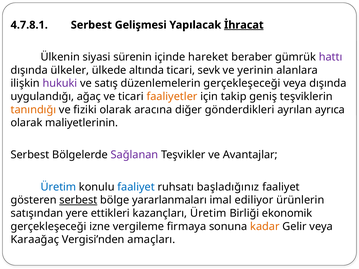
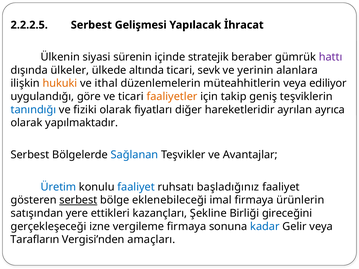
4.7.8.1: 4.7.8.1 -> 2.2.2.5 (29, 25)
İhracat underline: present -> none (244, 25)
hareket: hareket -> stratejik (208, 57)
hukuki colour: purple -> orange (60, 83)
satış: satış -> ithal (106, 83)
düzenlemelerin gerçekleşeceği: gerçekleşeceği -> müteahhitlerin (242, 83)
veya dışında: dışında -> ediliyor (328, 83)
ağaç: ağaç -> göre (89, 97)
tanındığı colour: orange -> blue (33, 110)
aracına: aracına -> fiyatları (153, 110)
gönderdikleri: gönderdikleri -> hareketleridir (240, 110)
maliyetlerinin: maliyetlerinin -> yapılmaktadır (82, 123)
Sağlanan colour: purple -> blue (134, 155)
yararlanmaları: yararlanmaları -> eklenebileceği (169, 200)
imal ediliyor: ediliyor -> firmaya (254, 200)
kazançları Üretim: Üretim -> Şekline (208, 213)
ekonomik: ekonomik -> gireceğini (287, 213)
kadar colour: orange -> blue (265, 227)
Karaağaç: Karaağaç -> Tarafların (35, 240)
